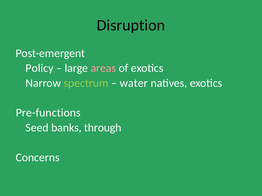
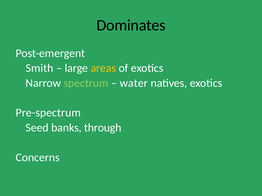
Disruption: Disruption -> Dominates (131, 25)
Policy: Policy -> Smith (39, 68)
areas colour: pink -> yellow (103, 68)
Pre-functions: Pre-functions -> Pre-spectrum (48, 113)
